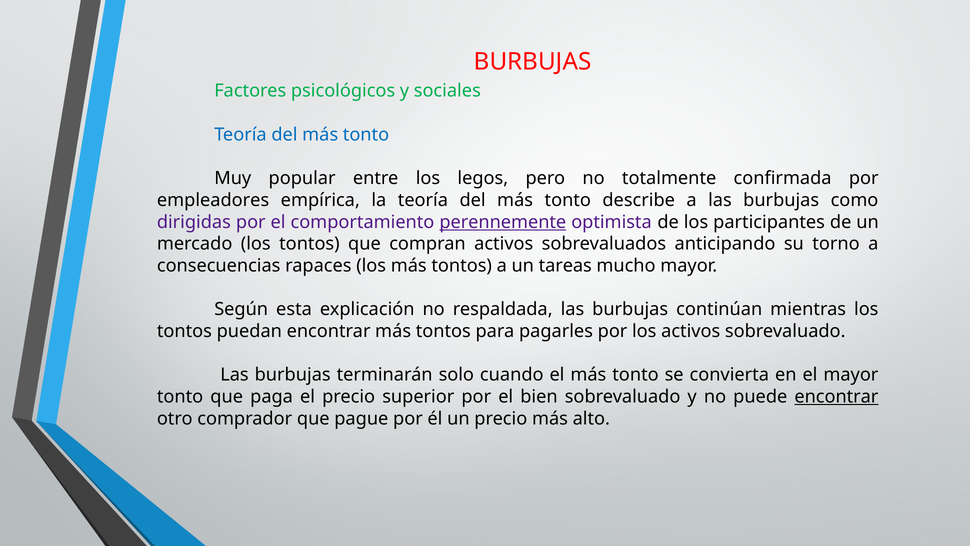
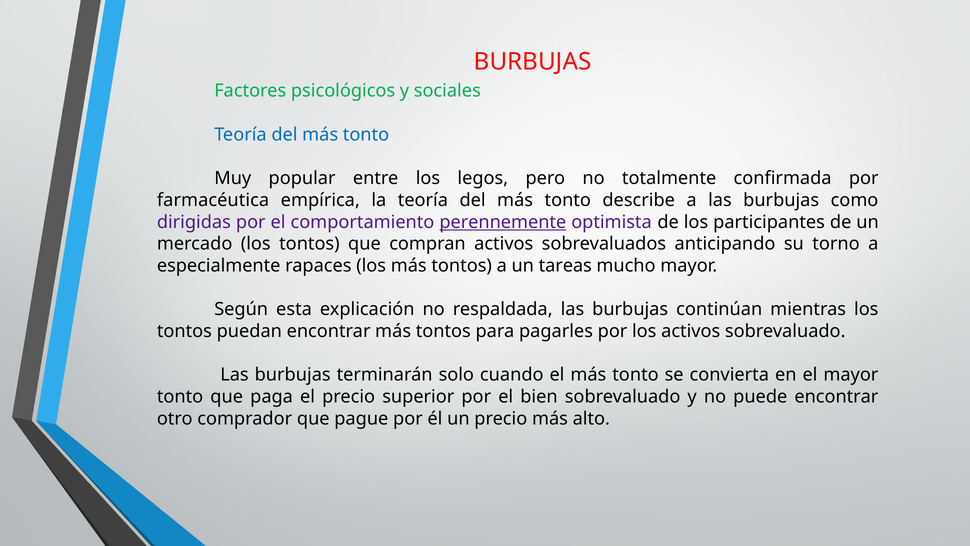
empleadores: empleadores -> farmacéutica (213, 200)
consecuencias: consecuencias -> especialmente (219, 265)
encontrar underline: present -> none (836, 396)
